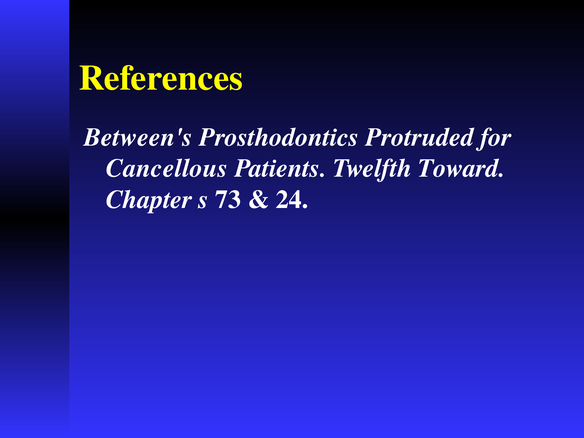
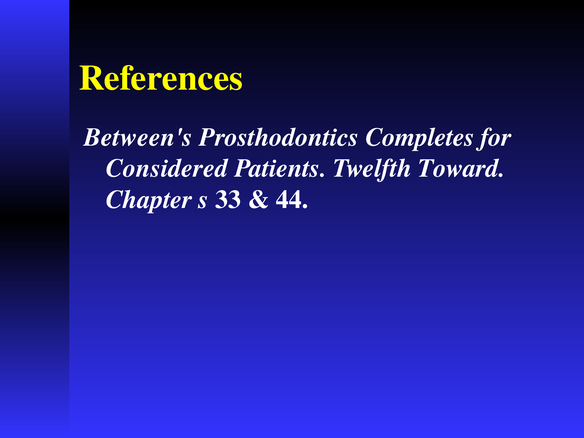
Protruded: Protruded -> Completes (420, 137)
Cancellous: Cancellous -> Considered (167, 168)
73: 73 -> 33 (228, 199)
24: 24 -> 44 (292, 199)
